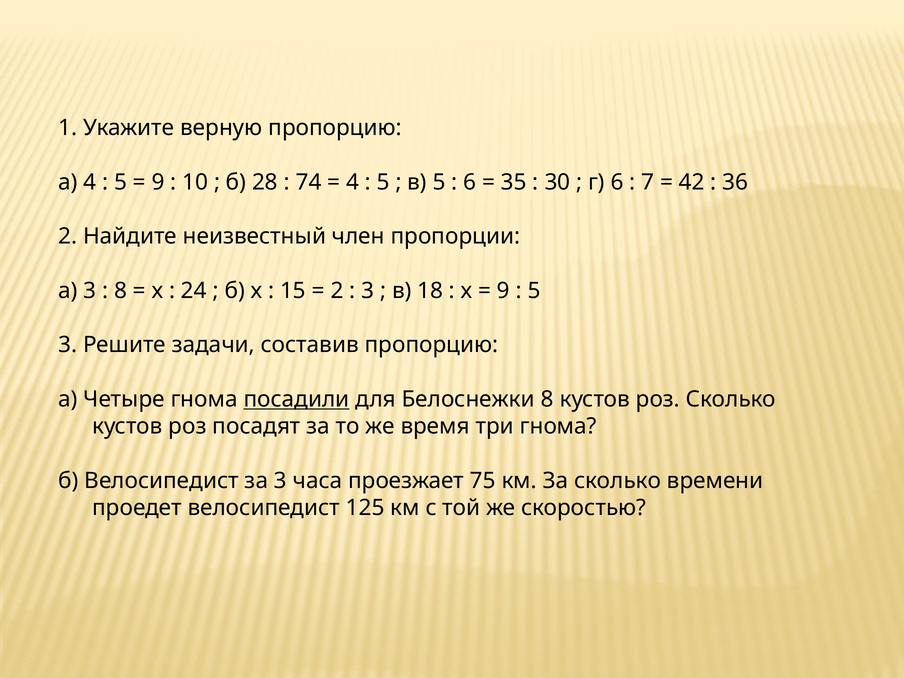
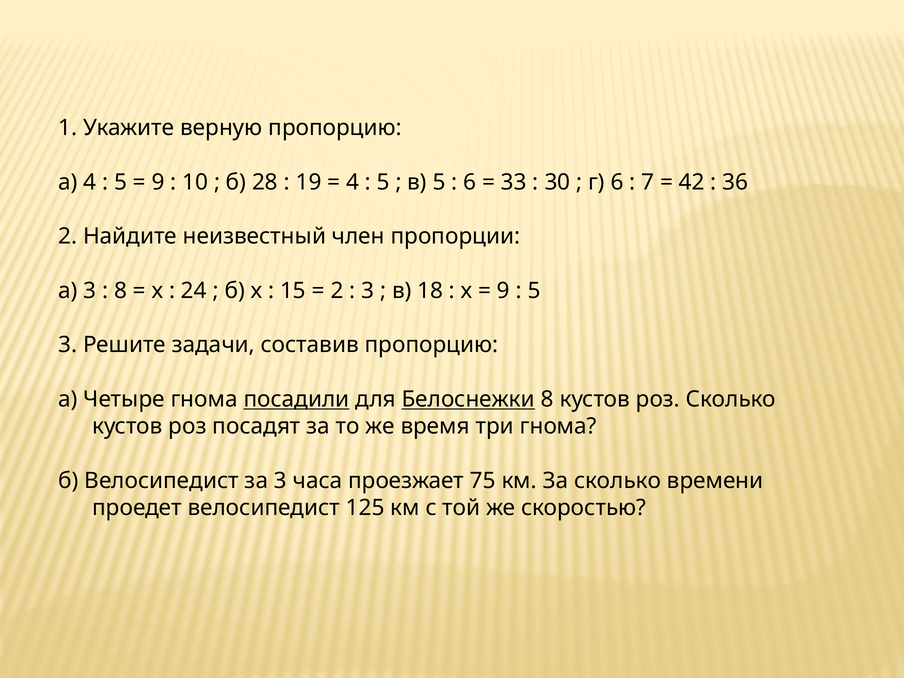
74: 74 -> 19 (309, 182)
35: 35 -> 33 (514, 182)
Белоснежки underline: none -> present (468, 399)
